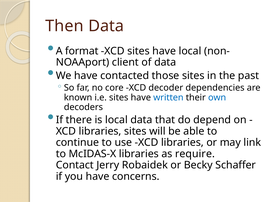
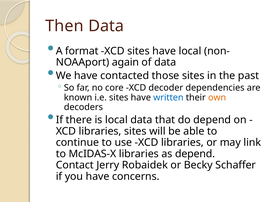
client: client -> again (125, 62)
own colour: blue -> orange (217, 98)
as require: require -> depend (195, 154)
